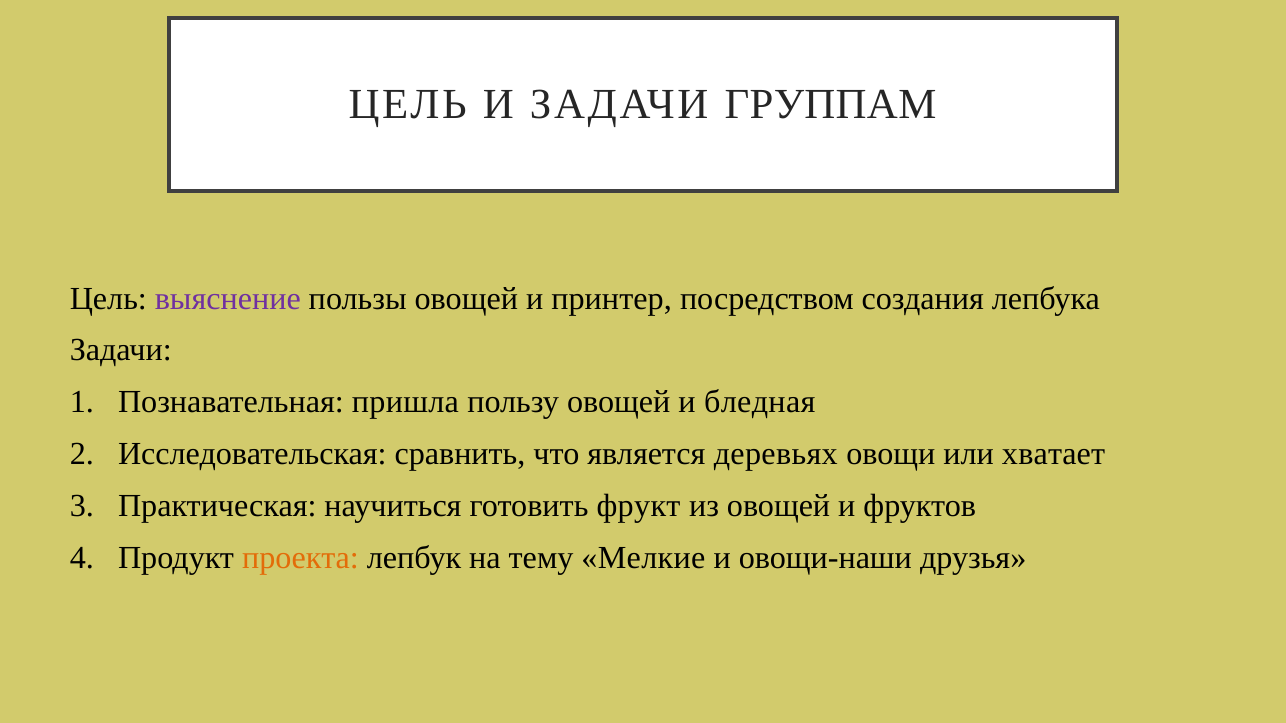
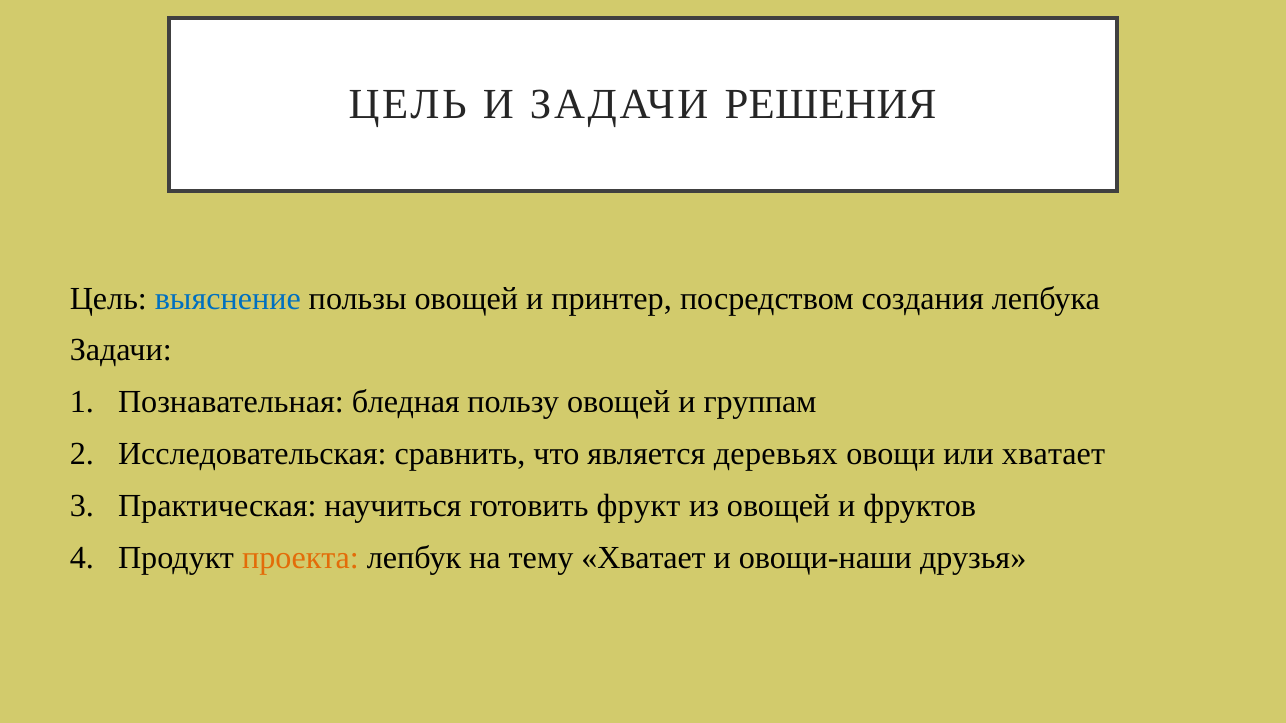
ГРУППАМ: ГРУППАМ -> РЕШЕНИЯ (830, 104)
выяснение colour: purple -> blue (228, 299)
пришла: пришла -> бледная (406, 403)
бледная: бледная -> группам (760, 403)
тему Мелкие: Мелкие -> Хватает (644, 558)
